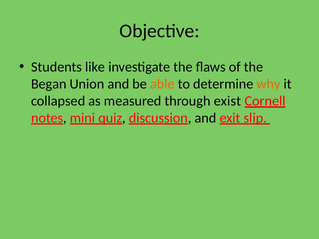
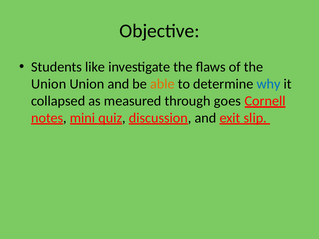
Began: Began -> Union (49, 84)
why colour: orange -> blue (268, 84)
exist: exist -> goes (227, 101)
